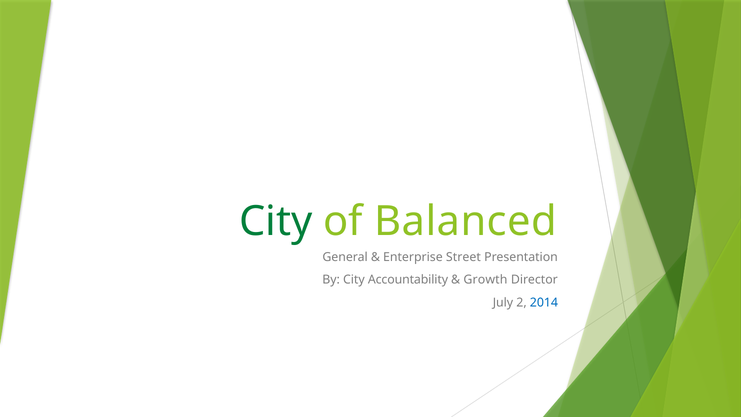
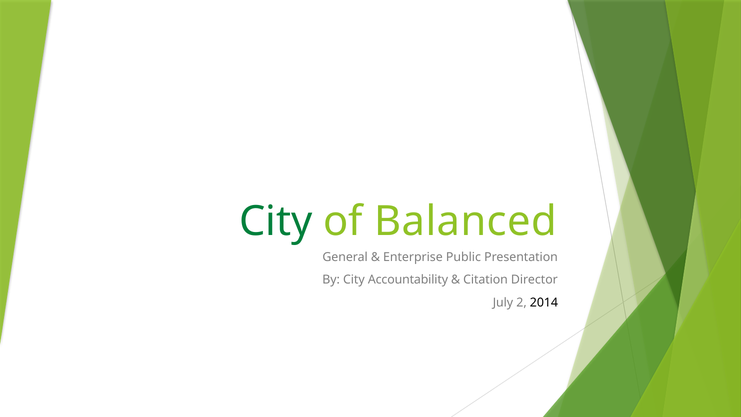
Street: Street -> Public (463, 257)
Growth: Growth -> Citation (486, 280)
2014 colour: blue -> black (544, 302)
